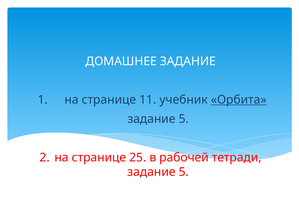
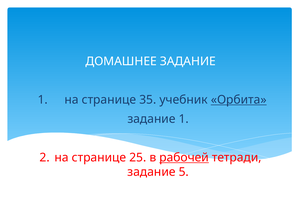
11: 11 -> 35 (148, 100)
5: 5 -> 1 (184, 119)
рабочей underline: none -> present (184, 158)
